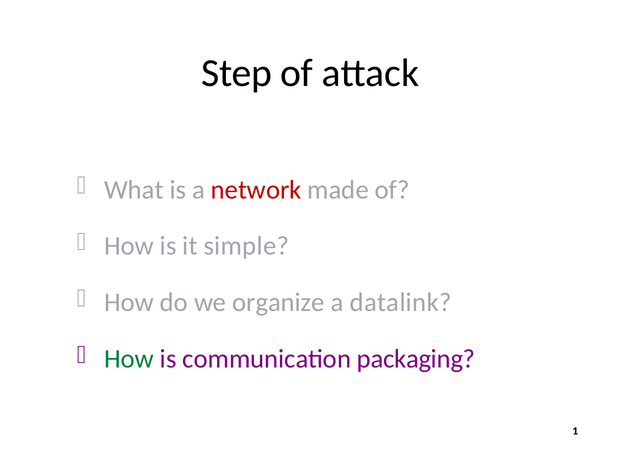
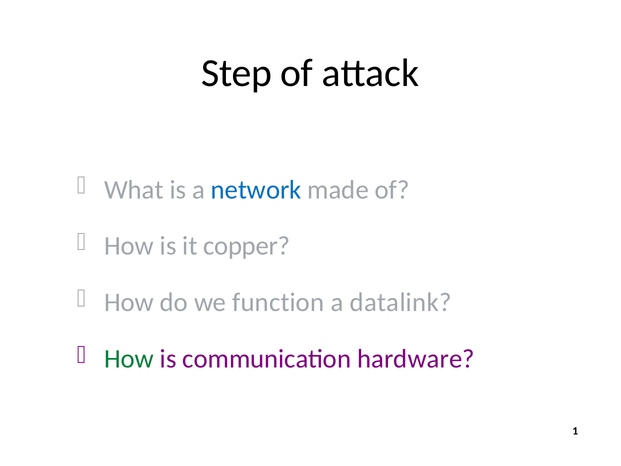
network colour: red -> blue (256, 190)
simple: simple -> copper (247, 246)
organize: organize -> function (278, 302)
packaging: packaging -> hardware (416, 359)
